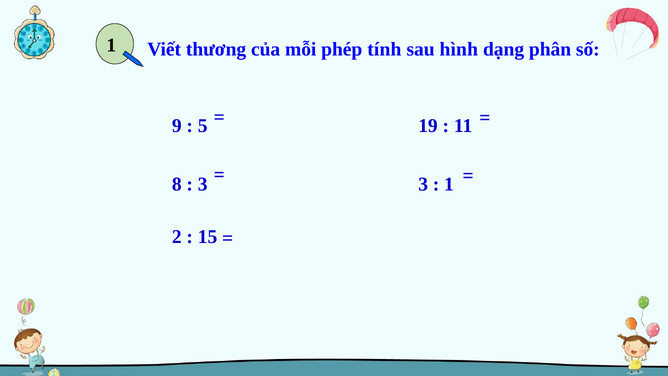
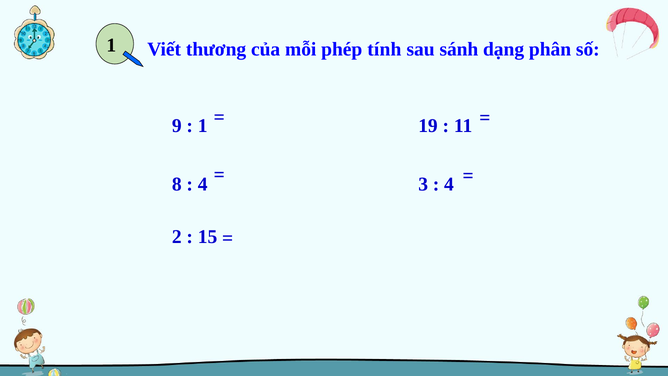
hình: hình -> sánh (459, 49)
5: 5 -> 1 (203, 126)
3: 3 -> 4 (203, 184)
1: 1 -> 4 (449, 184)
